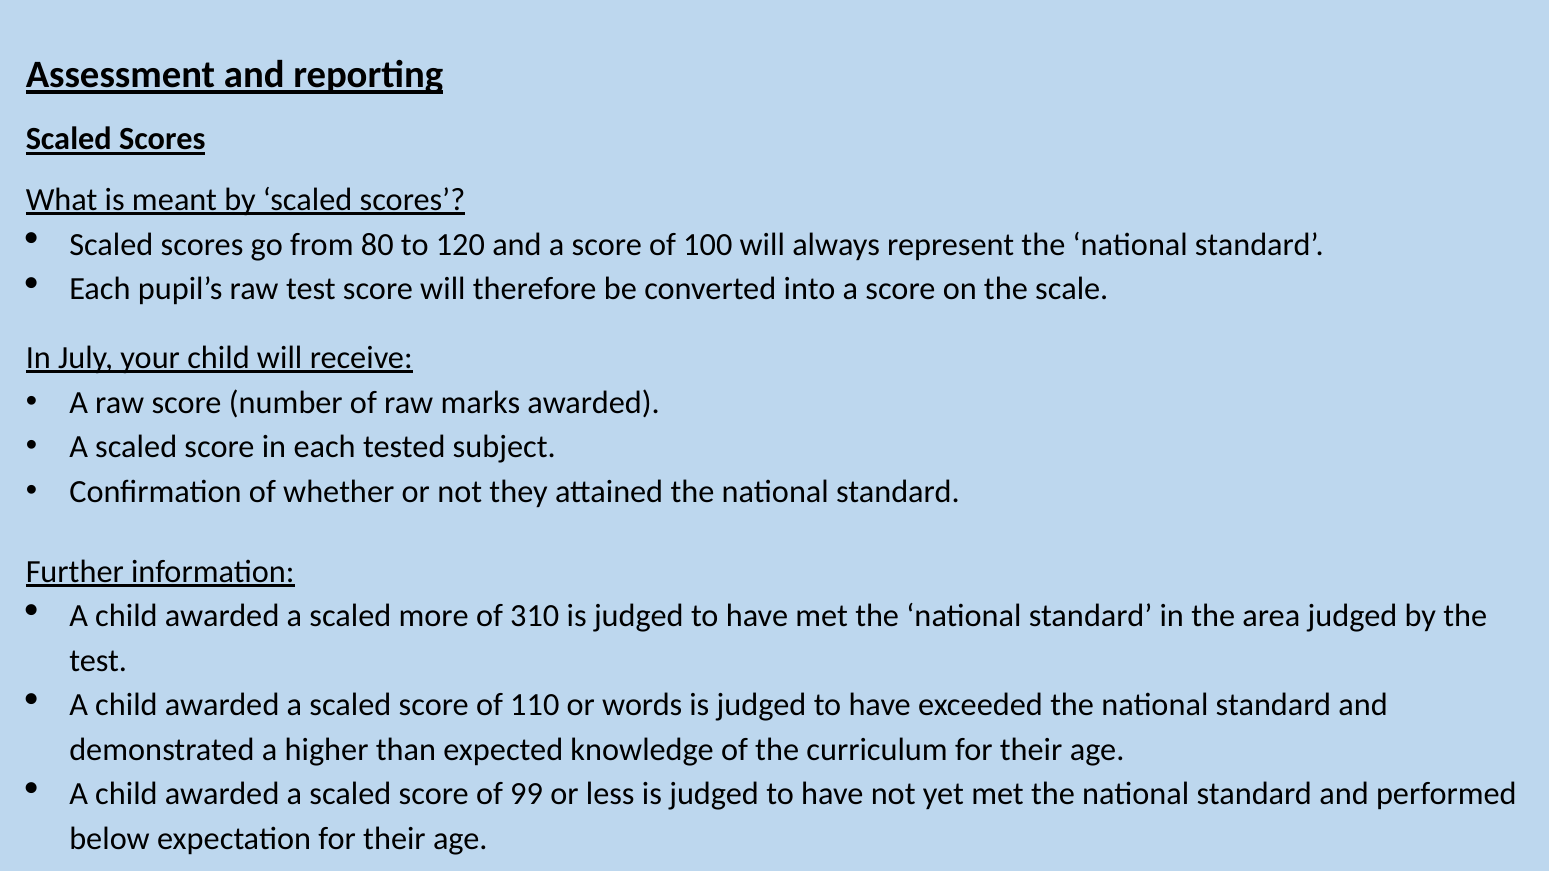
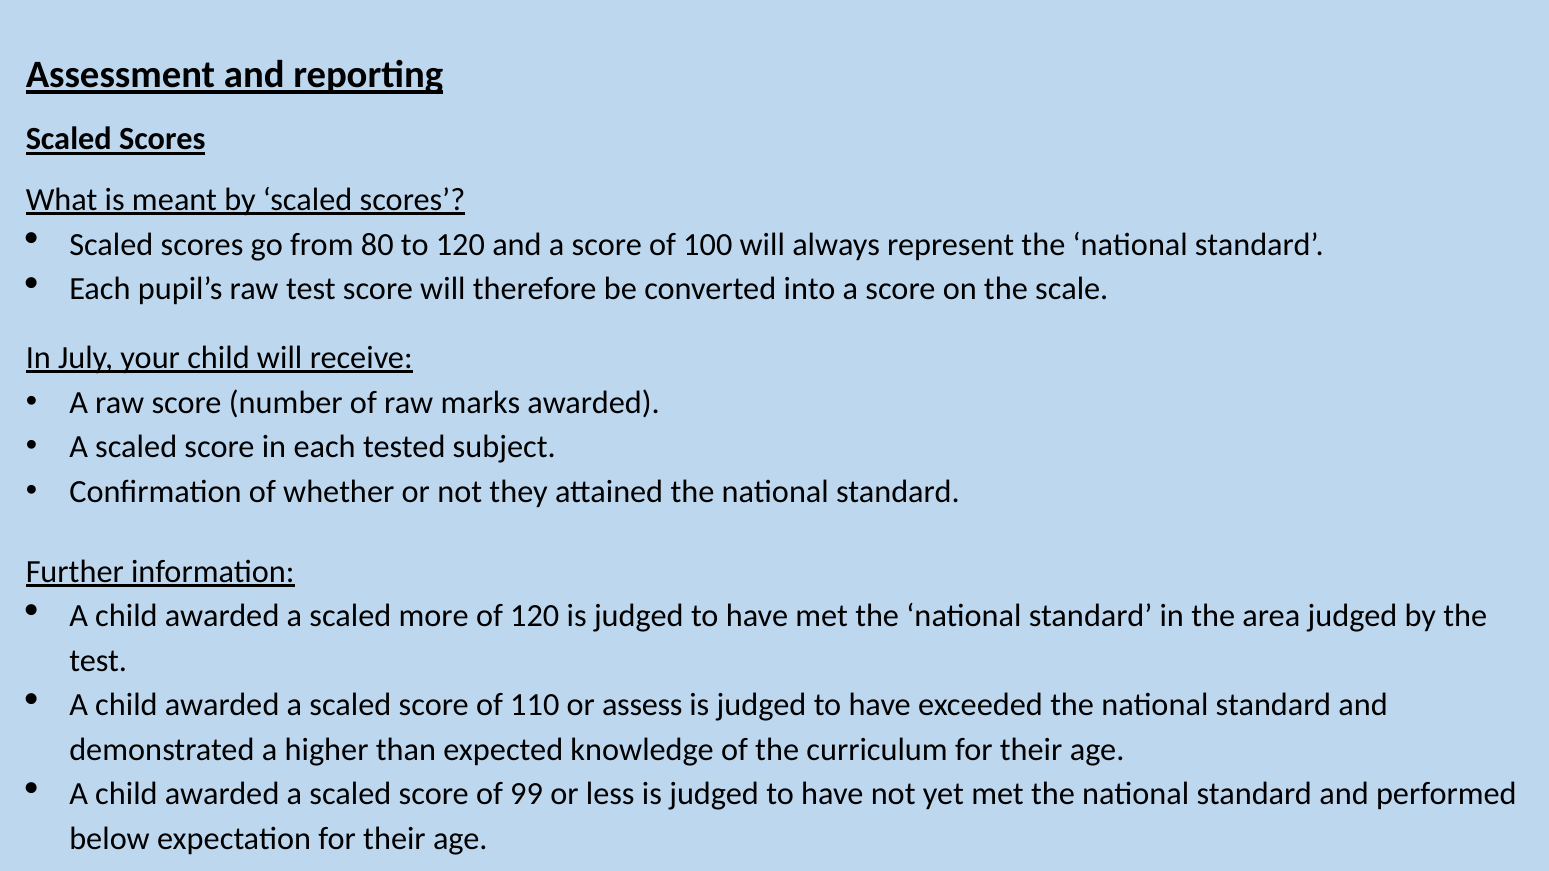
of 310: 310 -> 120 (535, 616)
words: words -> assess (642, 706)
